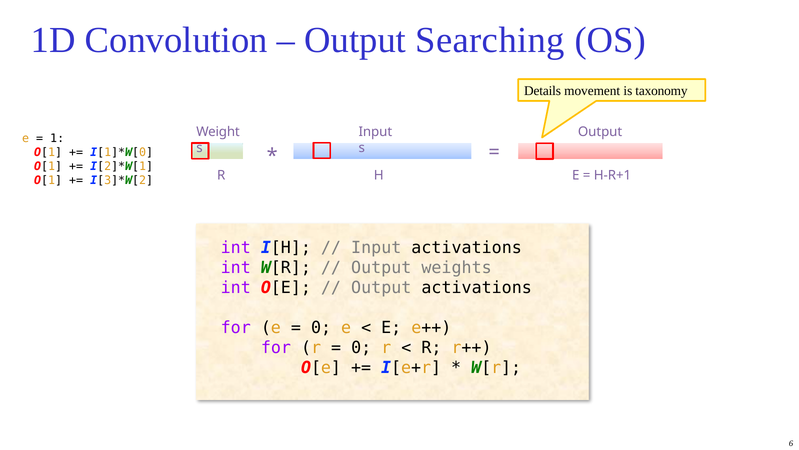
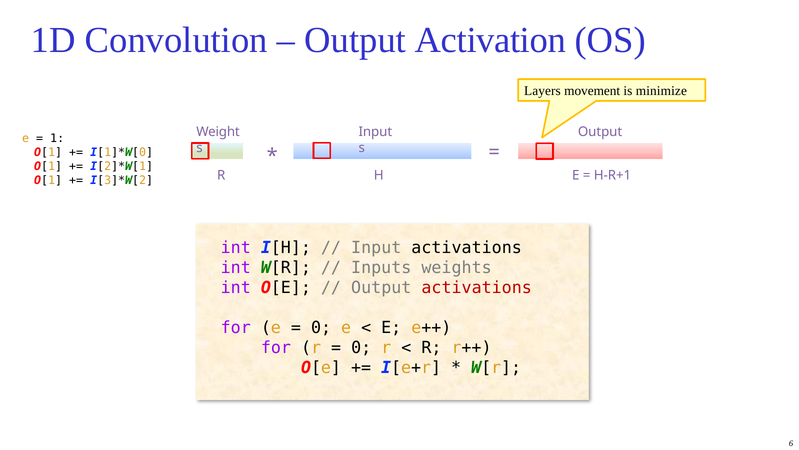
Searching: Searching -> Activation (490, 40)
Details: Details -> Layers (542, 91)
taxonomy: taxonomy -> minimize (661, 91)
Output: Output -> Inputs (381, 267)
activations colour: black -> red (477, 287)
